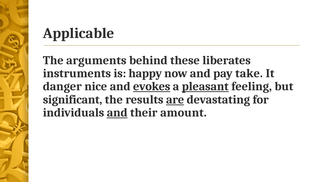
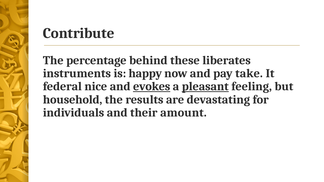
Applicable: Applicable -> Contribute (79, 33)
arguments: arguments -> percentage (96, 60)
danger: danger -> federal (62, 87)
significant: significant -> household (73, 100)
are underline: present -> none (175, 100)
and underline: present -> none (117, 113)
